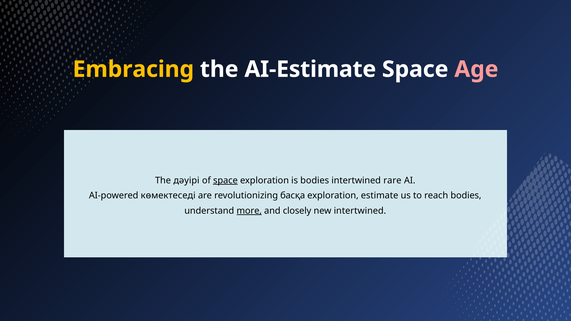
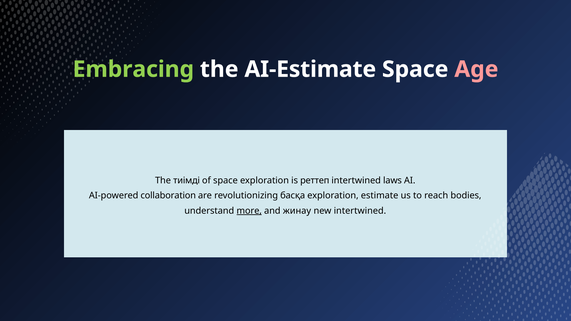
Embracing colour: yellow -> light green (133, 69)
дәуірі: дәуірі -> тиімді (187, 180)
space underline: present -> none (225, 180)
is bodies: bodies -> реттеп (315, 180)
rare: rare -> laws (392, 180)
көмектеседі: көмектеседі -> collaboration (168, 196)
closely: closely -> жинау (297, 211)
